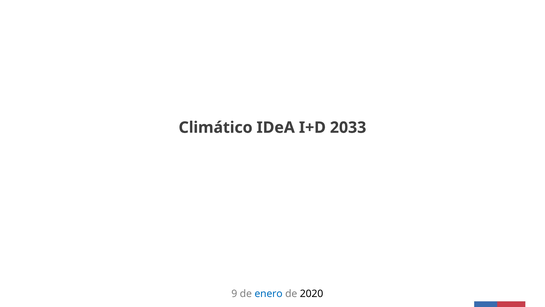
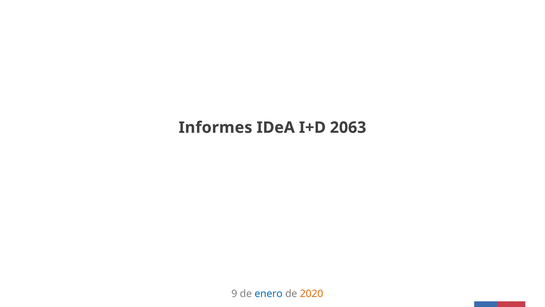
Climático: Climático -> Informes (215, 127)
2033: 2033 -> 2063 (348, 127)
2020 colour: black -> orange (312, 294)
